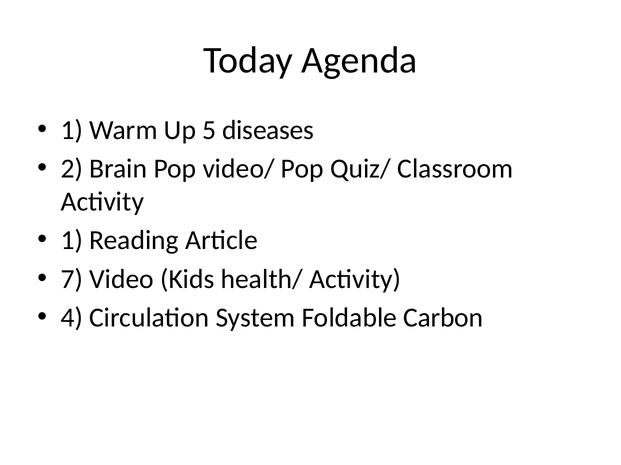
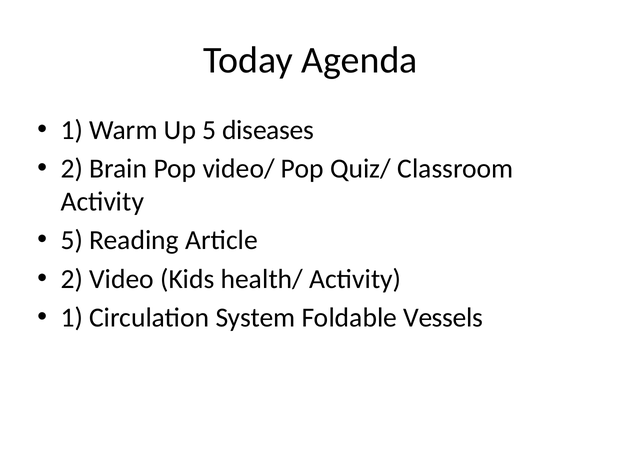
1: 1 -> 5 (72, 241)
7: 7 -> 2 (72, 279)
4: 4 -> 1 (72, 318)
Carbon: Carbon -> Vessels (443, 318)
